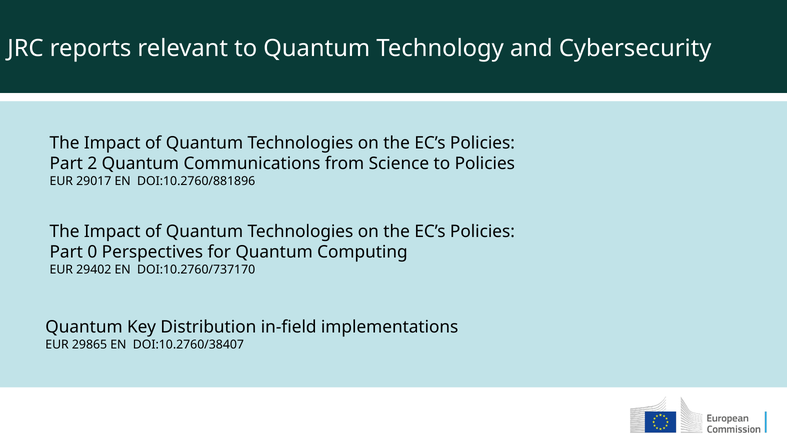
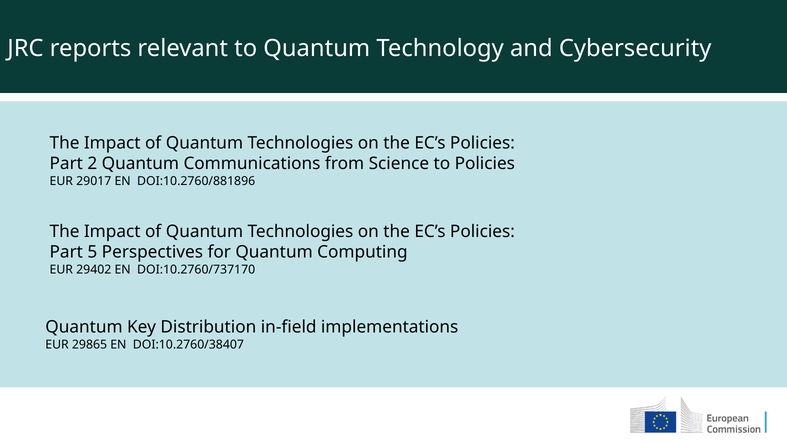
0: 0 -> 5 (92, 252)
